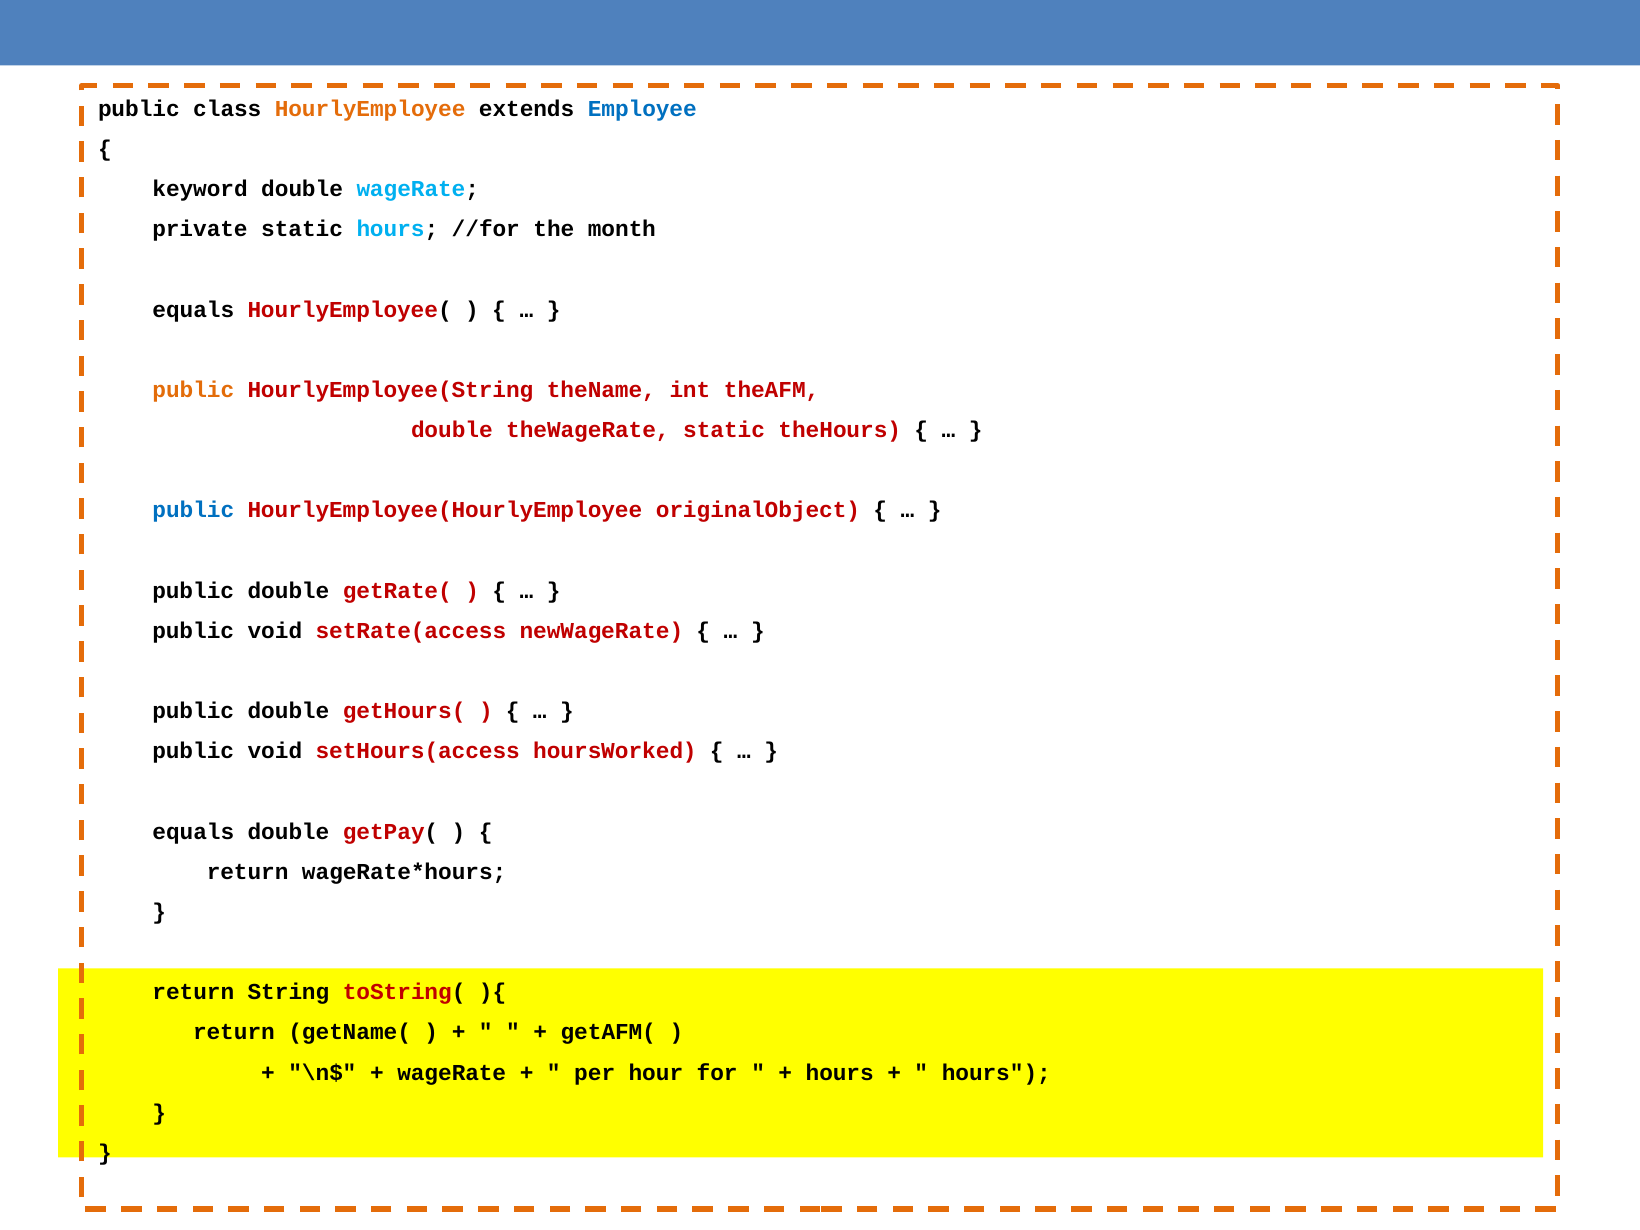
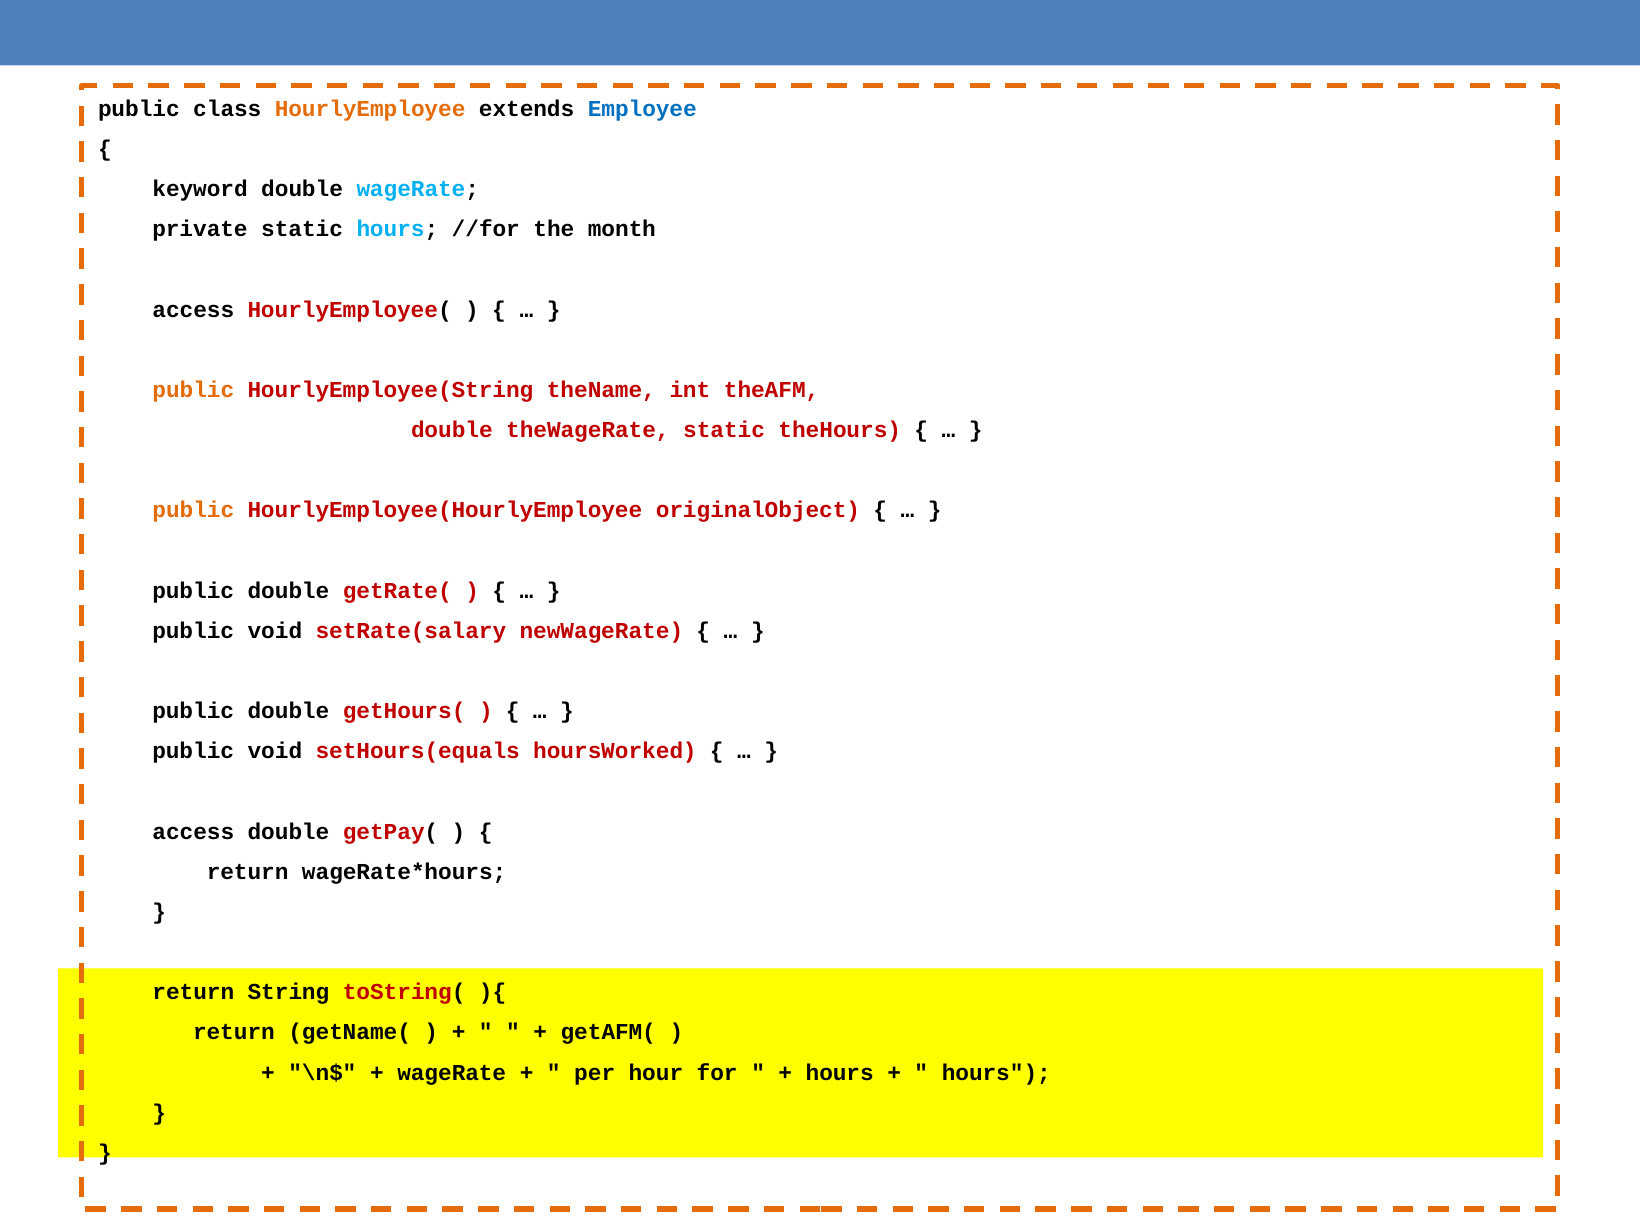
equals: equals -> access (193, 310)
public colour: blue -> orange (193, 510)
setRate(access: setRate(access -> setRate(salary (411, 631)
setHours(access: setHours(access -> setHours(equals (418, 751)
equals: equals -> access (193, 832)
